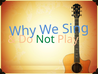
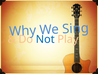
Not colour: green -> blue (45, 39)
